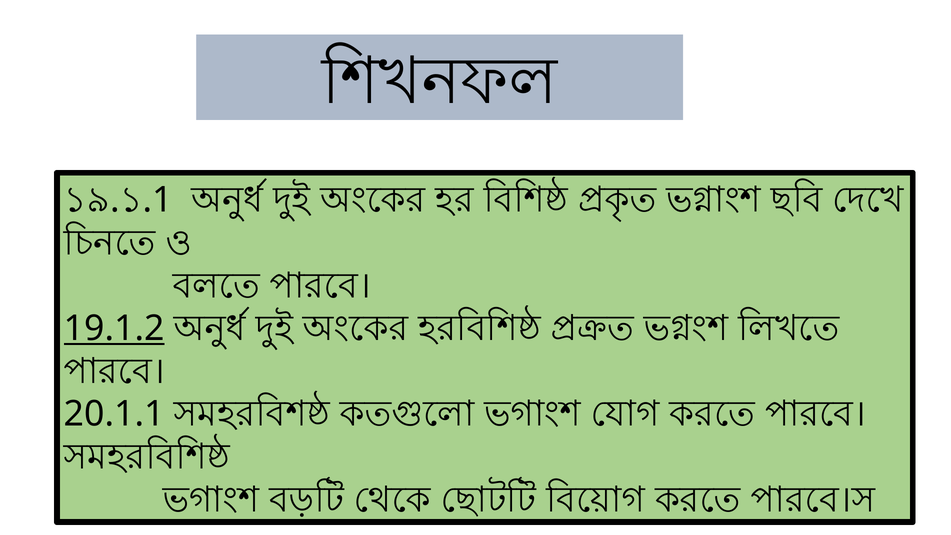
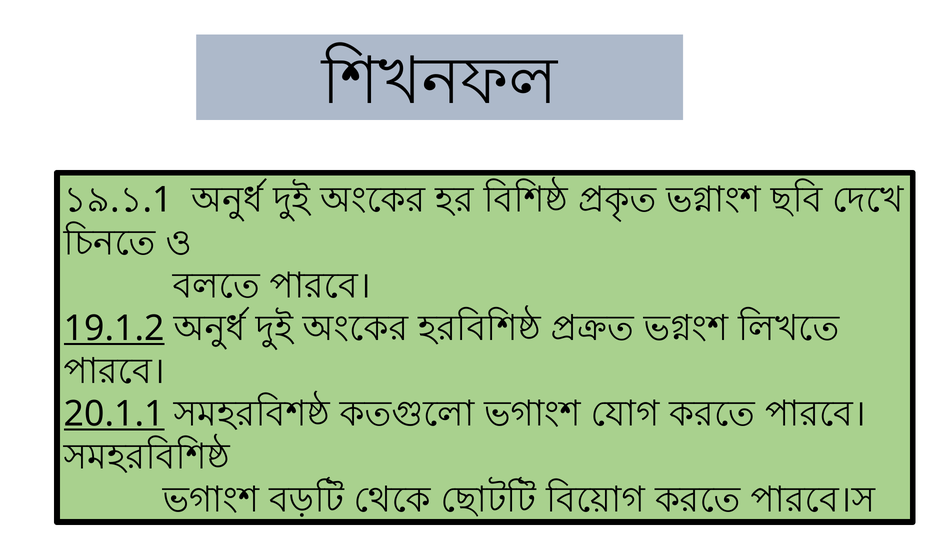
20.1.1 underline: none -> present (114, 414)
